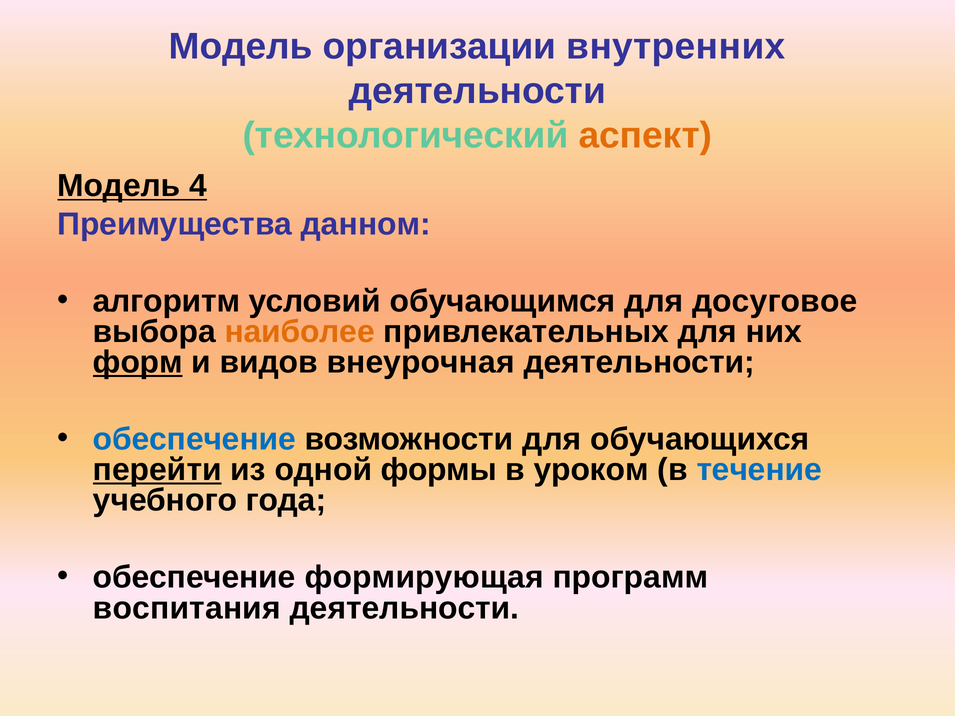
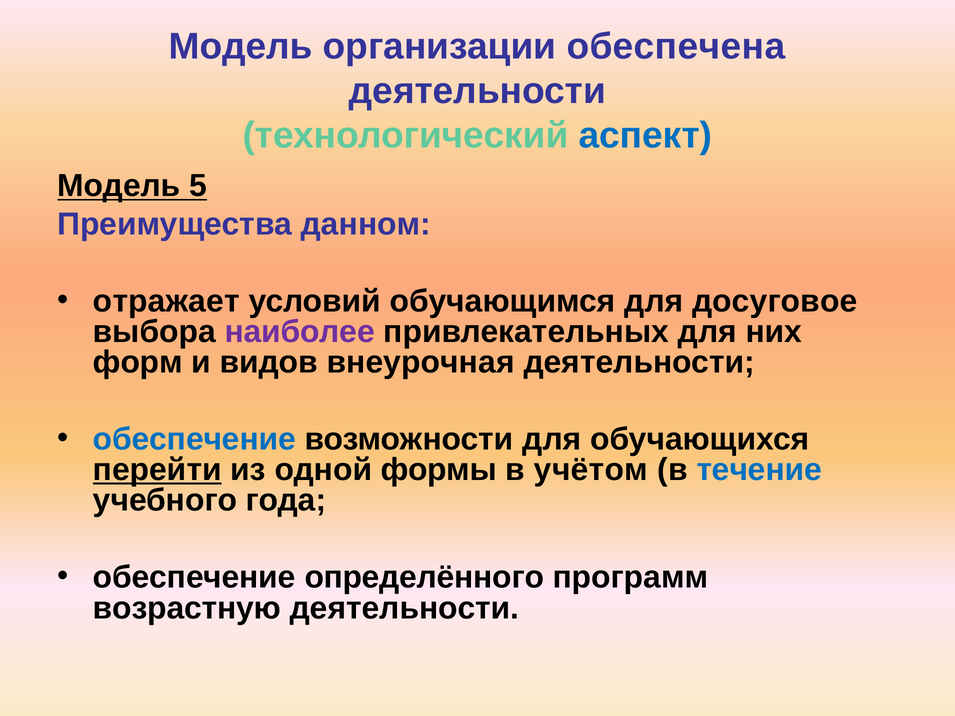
внутренних: внутренних -> обеспечена (676, 46)
аспект colour: orange -> blue (645, 136)
4: 4 -> 5 (198, 186)
алгоритм: алгоритм -> отражает (166, 301)
наиболее colour: orange -> purple (300, 332)
форм underline: present -> none (138, 362)
уроком: уроком -> учётом (591, 470)
формирующая: формирующая -> определённого (424, 578)
воспитания: воспитания -> возрастную (187, 608)
